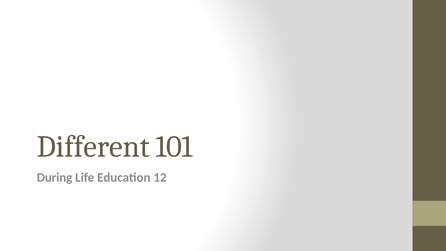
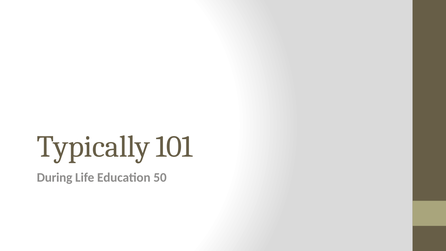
Different: Different -> Typically (93, 147)
12: 12 -> 50 (160, 178)
